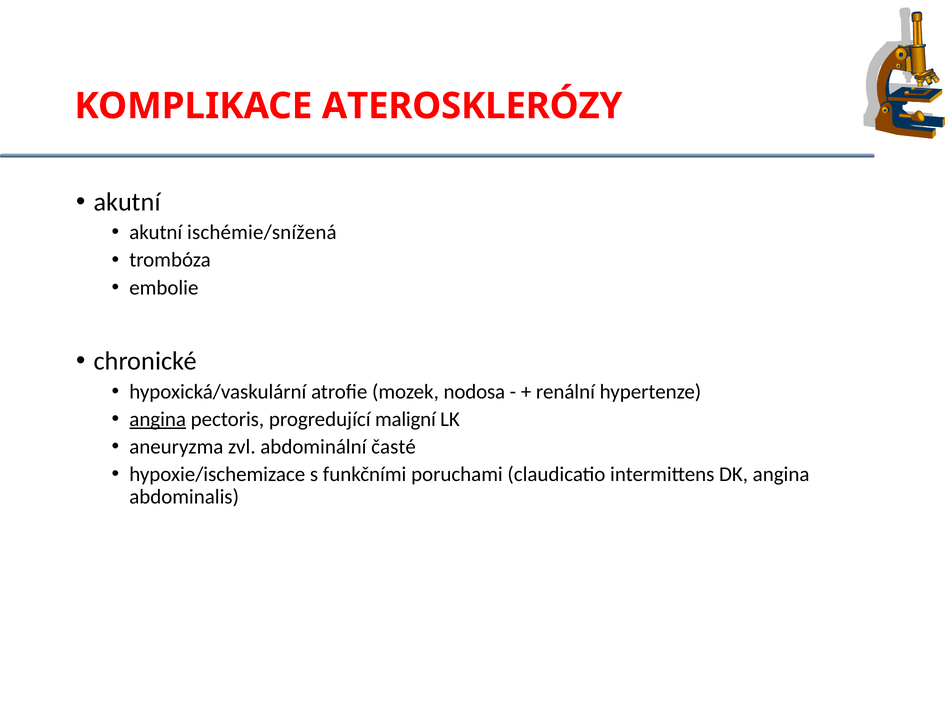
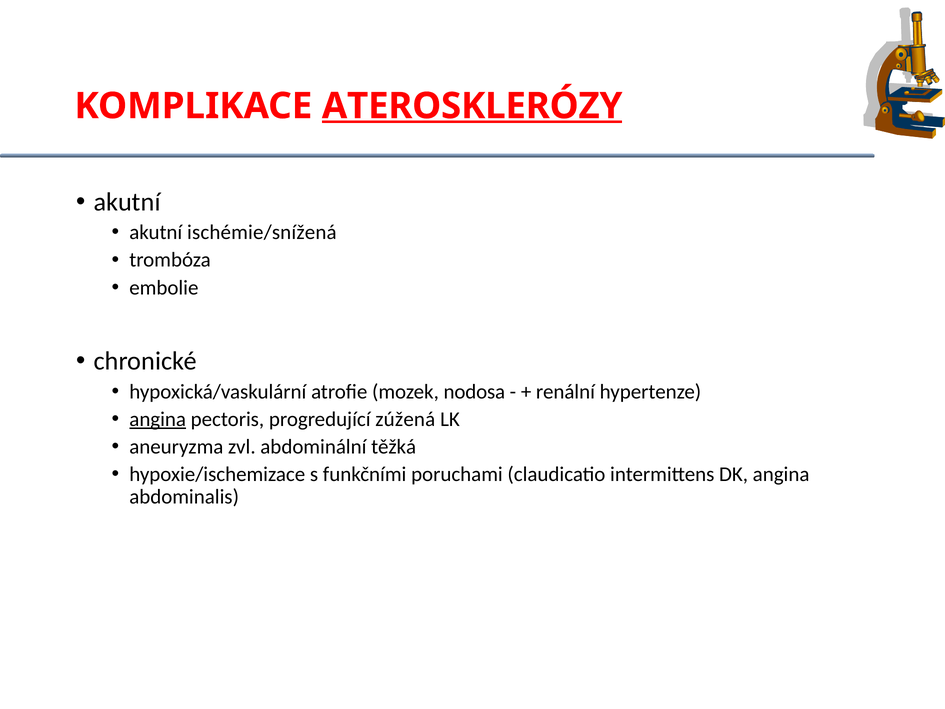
ATEROSKLERÓZY underline: none -> present (472, 106)
maligní: maligní -> zúžená (405, 419)
časté: časté -> těžká (394, 447)
